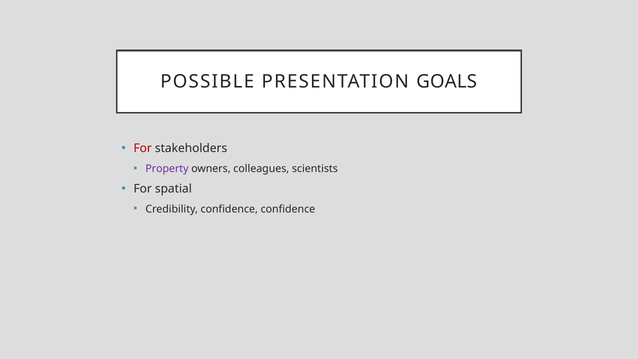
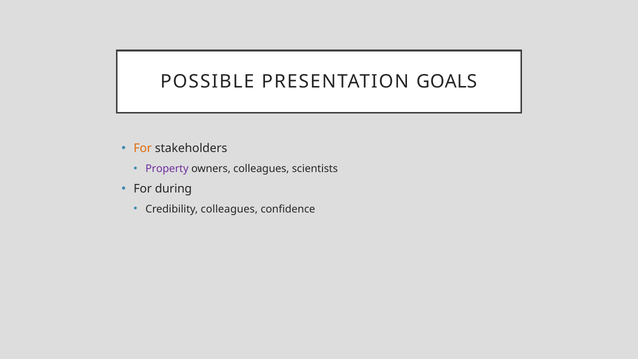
For colour: red -> orange (143, 148)
spatial: spatial -> during (173, 189)
Credibility confidence: confidence -> colleagues (229, 209)
